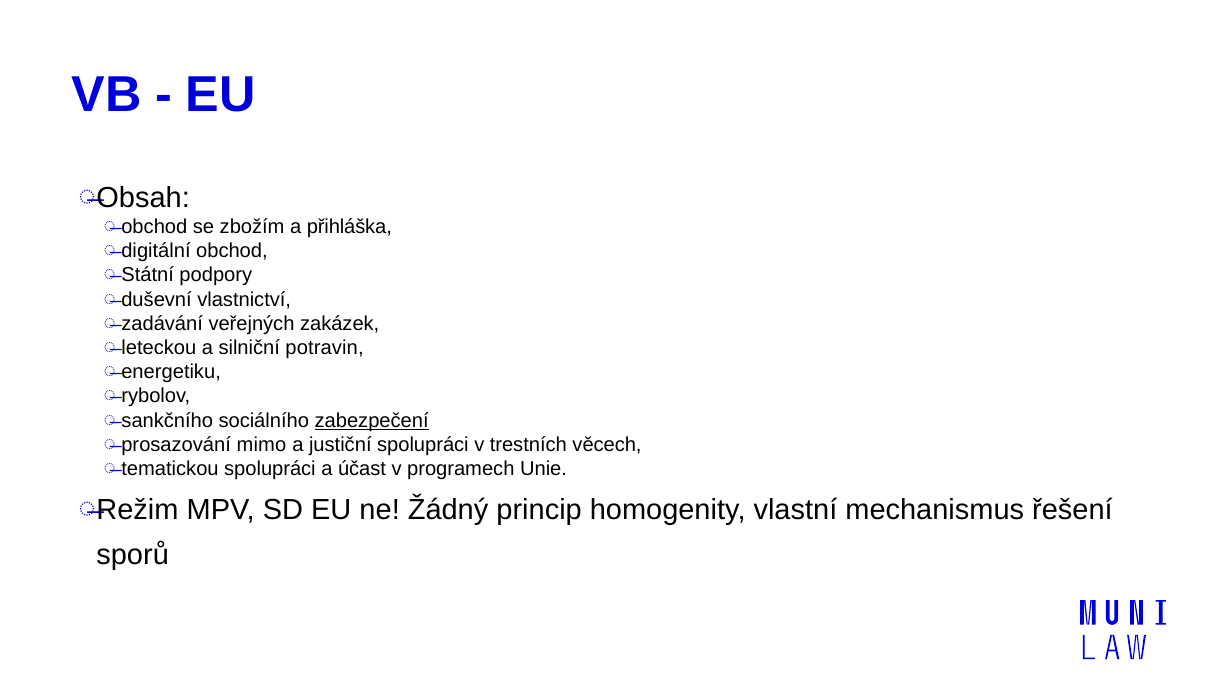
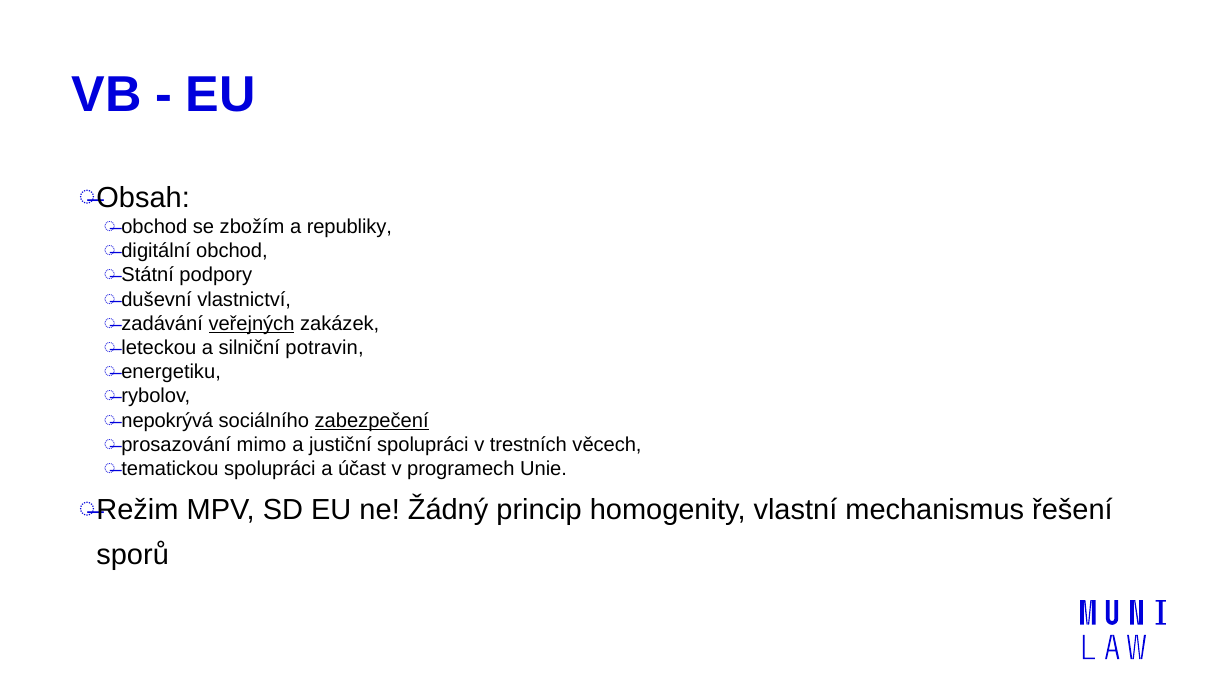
přihláška: přihláška -> republiky (349, 227)
veřejných underline: none -> present (251, 324)
sankčního: sankčního -> nepokrývá (167, 420)
